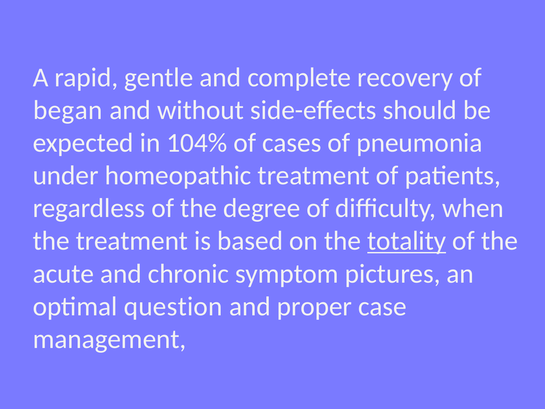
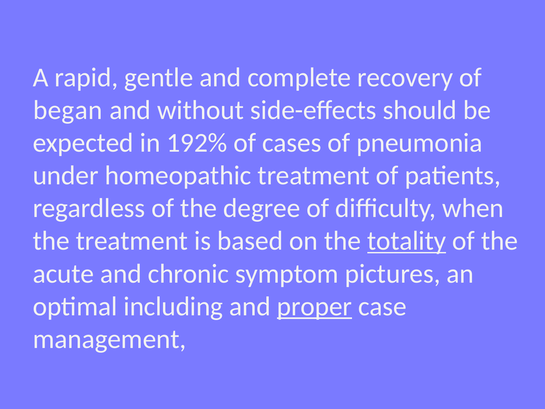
104%: 104% -> 192% (197, 143)
question: question -> including (173, 306)
proper underline: none -> present (315, 306)
